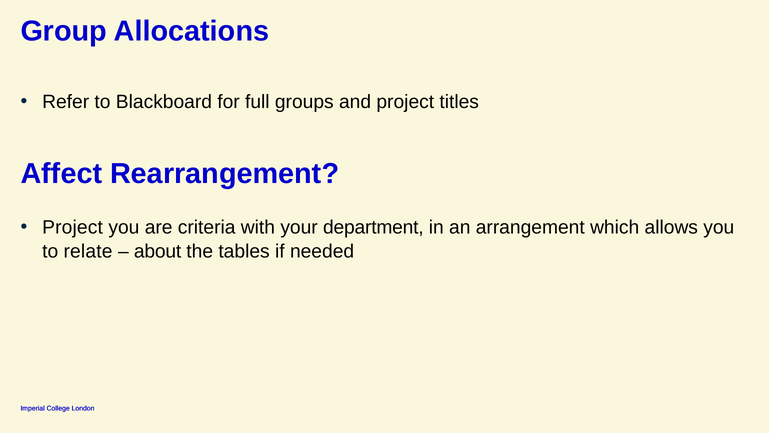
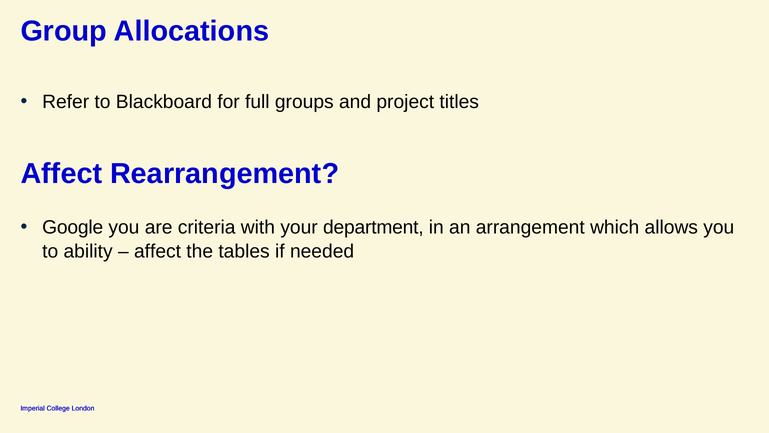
Project: Project -> Google (73, 227)
relate: relate -> ability (88, 251)
about: about -> affect (158, 251)
